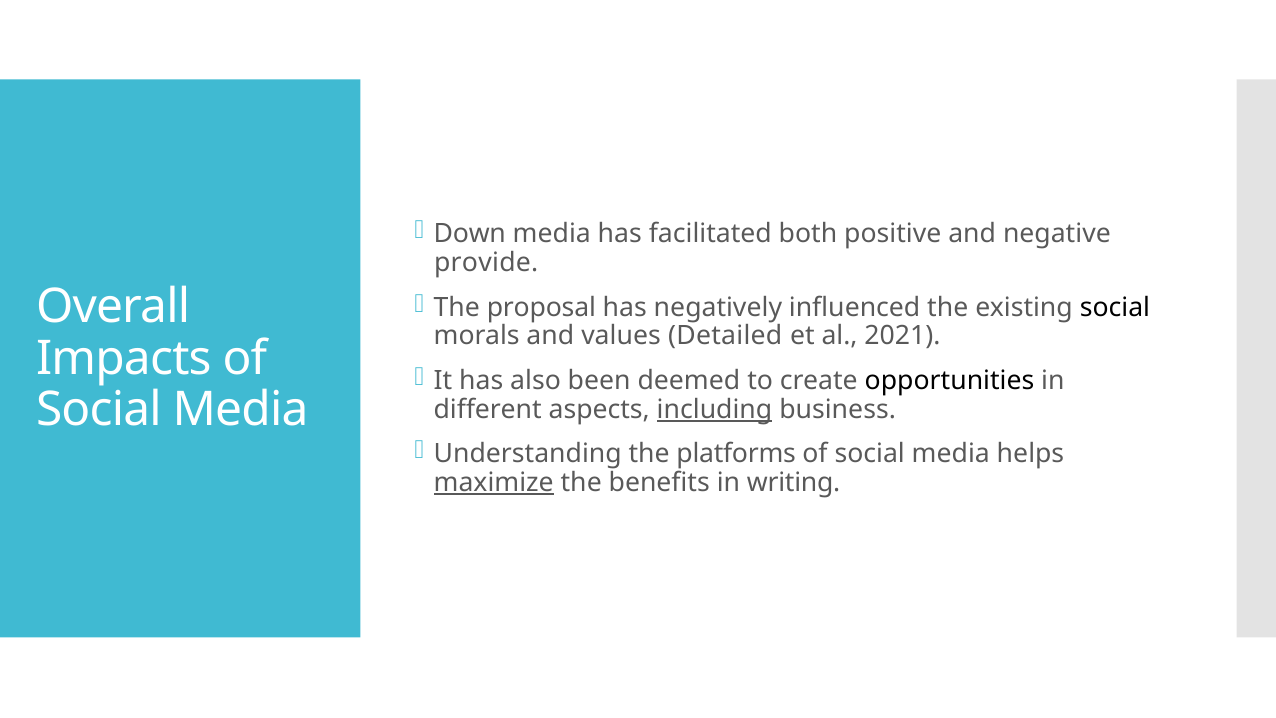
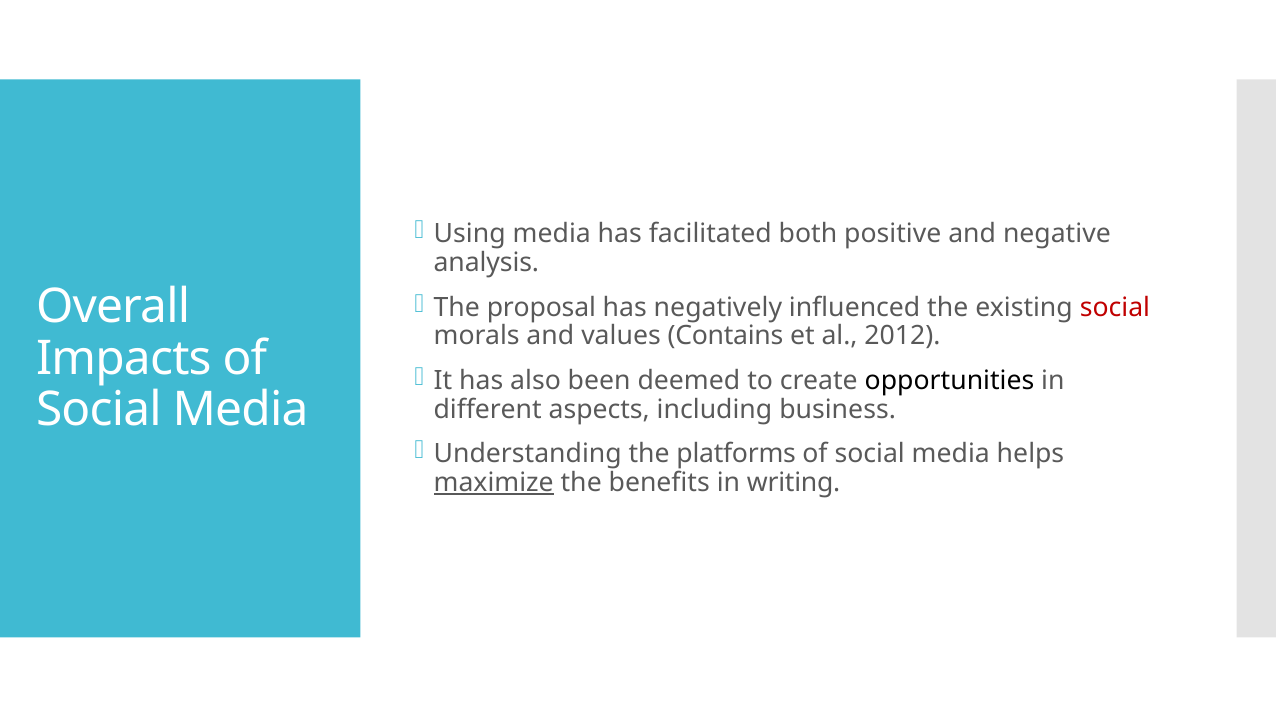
Down: Down -> Using (470, 234)
provide: provide -> analysis (486, 263)
social colour: black -> red (1115, 307)
Detailed: Detailed -> Contains (726, 336)
2021: 2021 -> 2012 (902, 336)
including underline: present -> none (715, 409)
